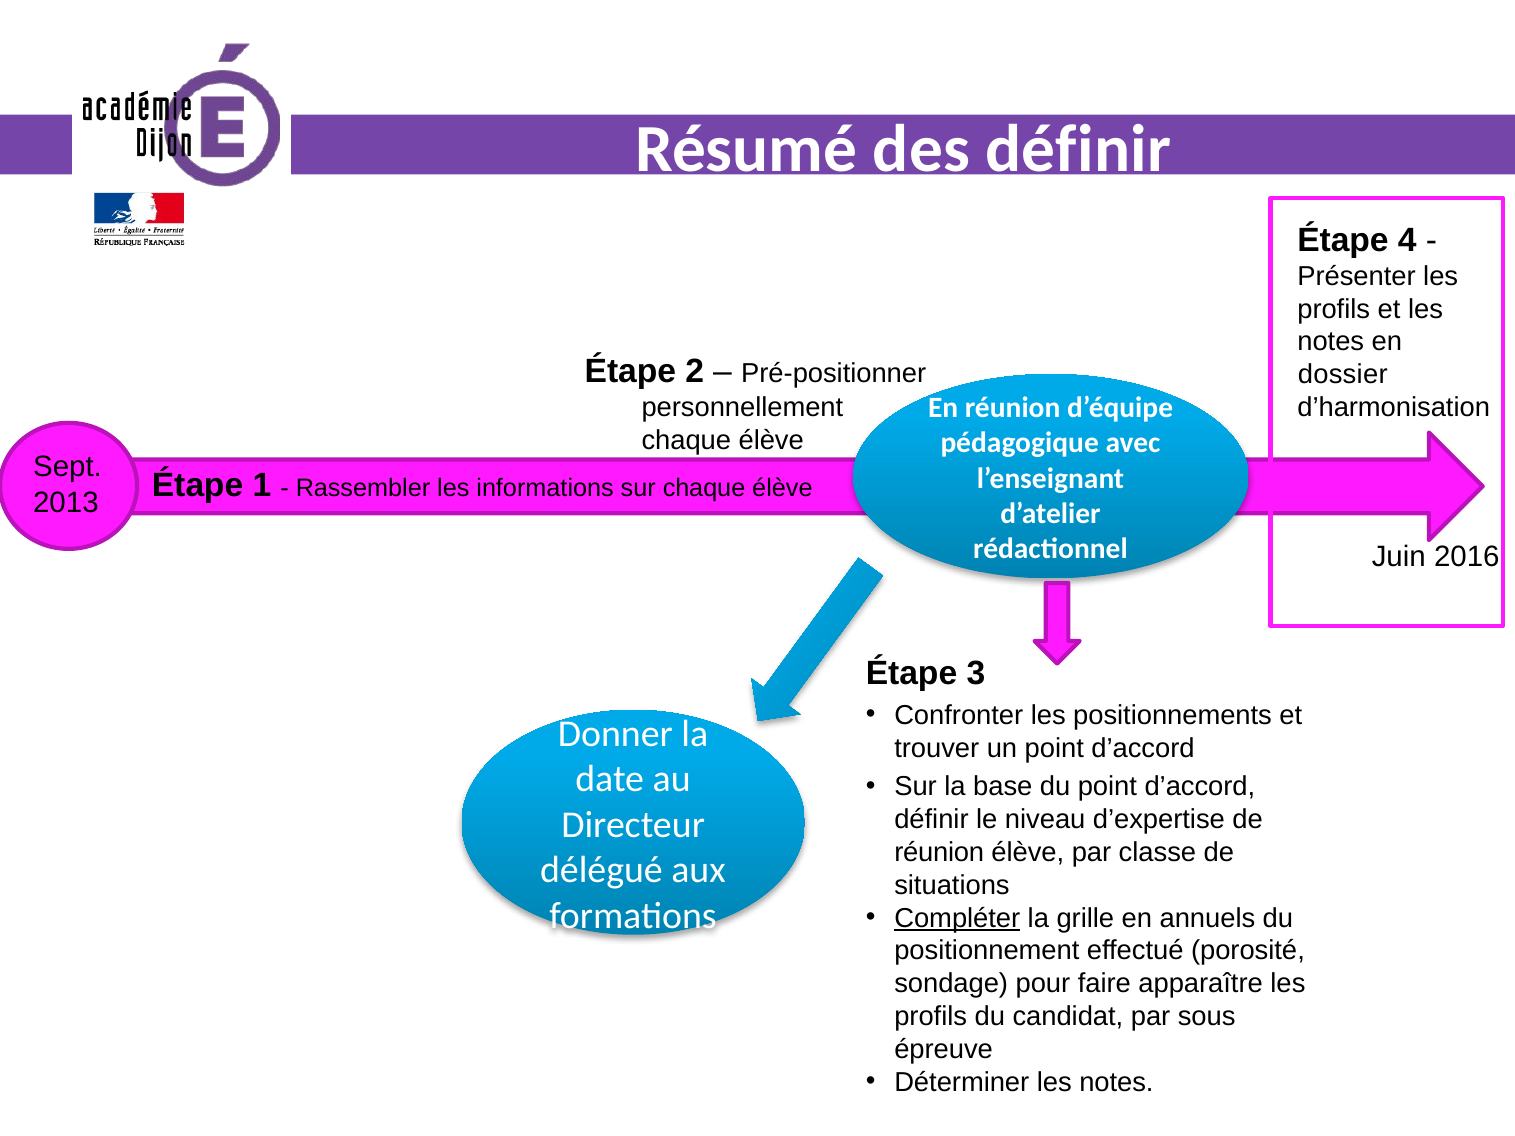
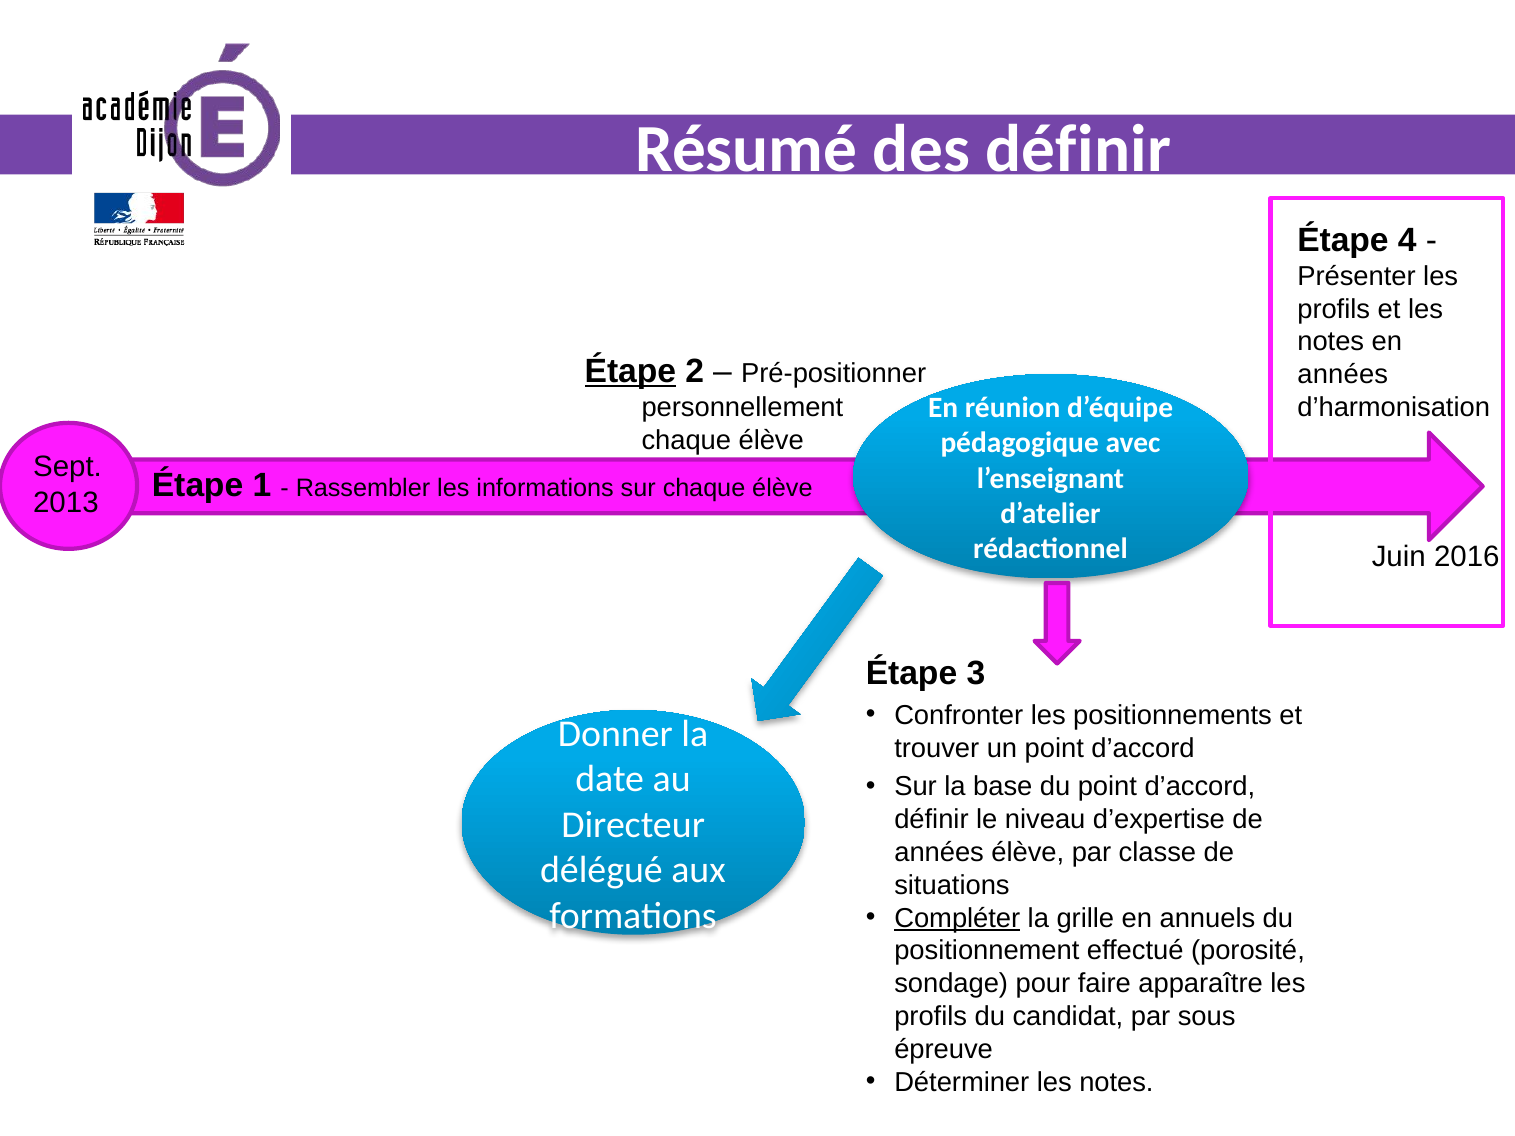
Étape underline: none -> present (630, 372)
dossier: dossier -> années (1343, 375)
réunion: réunion -> années (939, 853)
